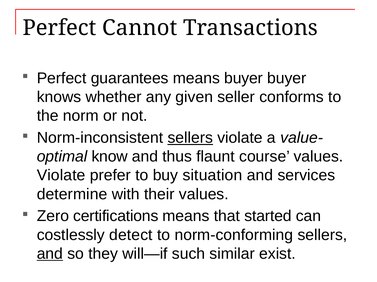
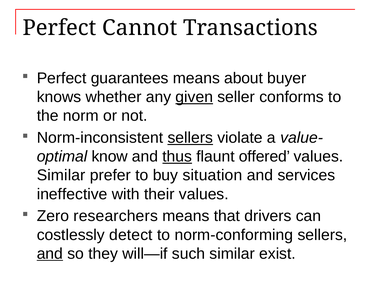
means buyer: buyer -> about (244, 78)
given underline: none -> present (194, 97)
thus underline: none -> present (177, 157)
course: course -> offered (265, 157)
Violate: Violate -> Similar (61, 176)
determine: determine -> ineffective (72, 195)
certifications: certifications -> researchers (116, 217)
started: started -> drivers (268, 217)
